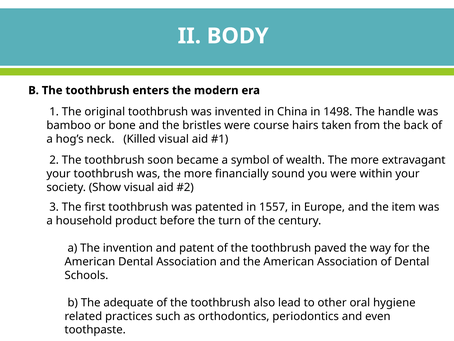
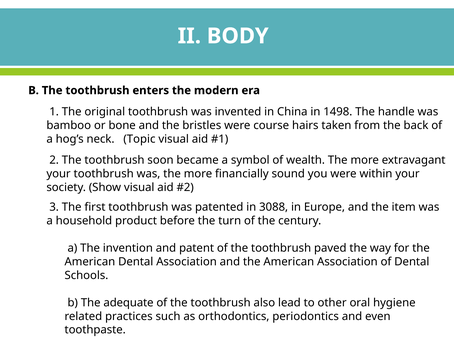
Killed: Killed -> Topic (139, 139)
1557: 1557 -> 3088 (274, 207)
